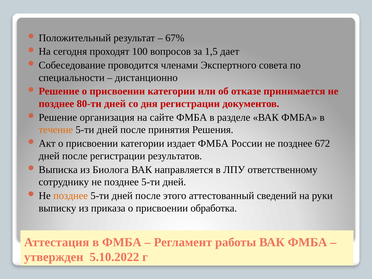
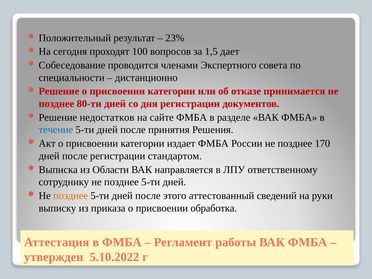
67%: 67% -> 23% (175, 38)
организация: организация -> недостатков (107, 117)
течение colour: orange -> blue (56, 130)
672: 672 -> 170 (322, 144)
результатов: результатов -> стандартом (175, 156)
Биолога: Биолога -> Области (111, 170)
